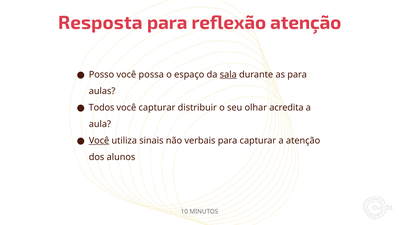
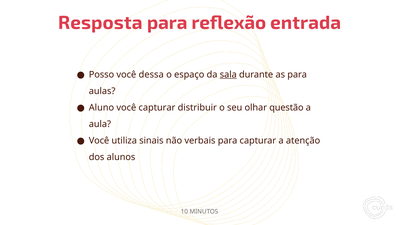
reflexão atenção: atenção -> entrada (306, 23)
possa: possa -> dessa (151, 74)
Todos: Todos -> Aluno (101, 107)
acredita: acredita -> questão (286, 107)
Você underline: present -> none (99, 140)
